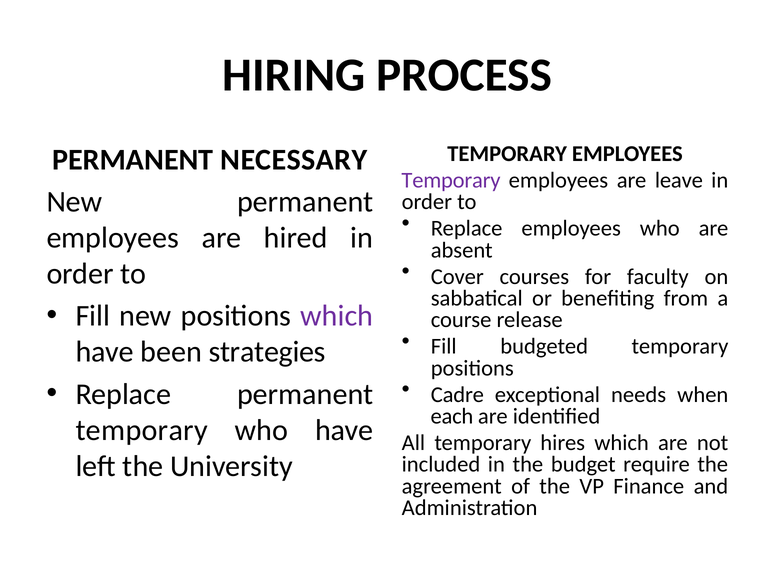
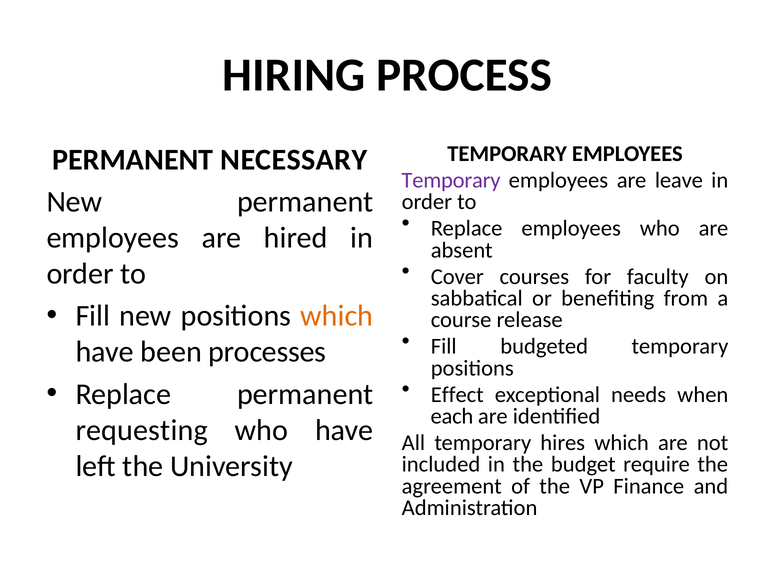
which colour: purple -> orange (337, 316)
strategies: strategies -> processes (267, 352)
Cadre: Cadre -> Effect (457, 395)
temporary: temporary -> requesting (142, 430)
